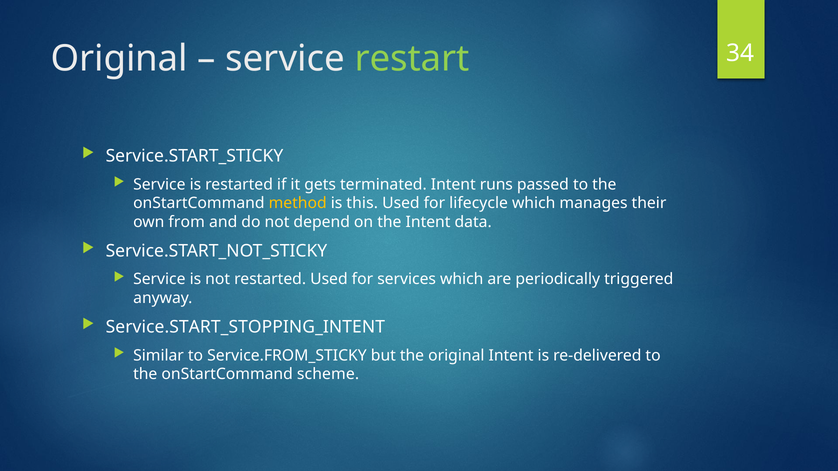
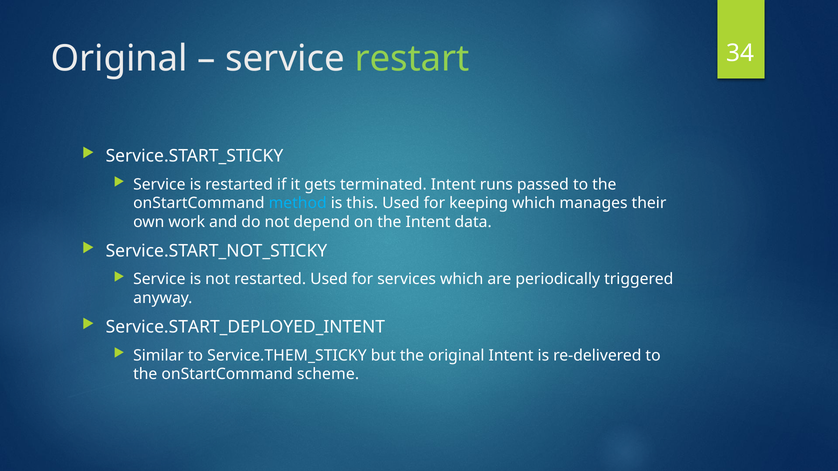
method colour: yellow -> light blue (298, 203)
lifecycle: lifecycle -> keeping (479, 203)
from: from -> work (187, 222)
Service.START_STOPPING_INTENT: Service.START_STOPPING_INTENT -> Service.START_DEPLOYED_INTENT (245, 327)
Service.FROM_STICKY: Service.FROM_STICKY -> Service.THEM_STICKY (287, 356)
